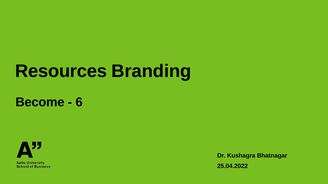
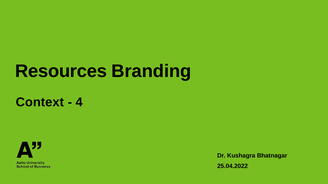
Become: Become -> Context (40, 102)
6: 6 -> 4 (79, 102)
